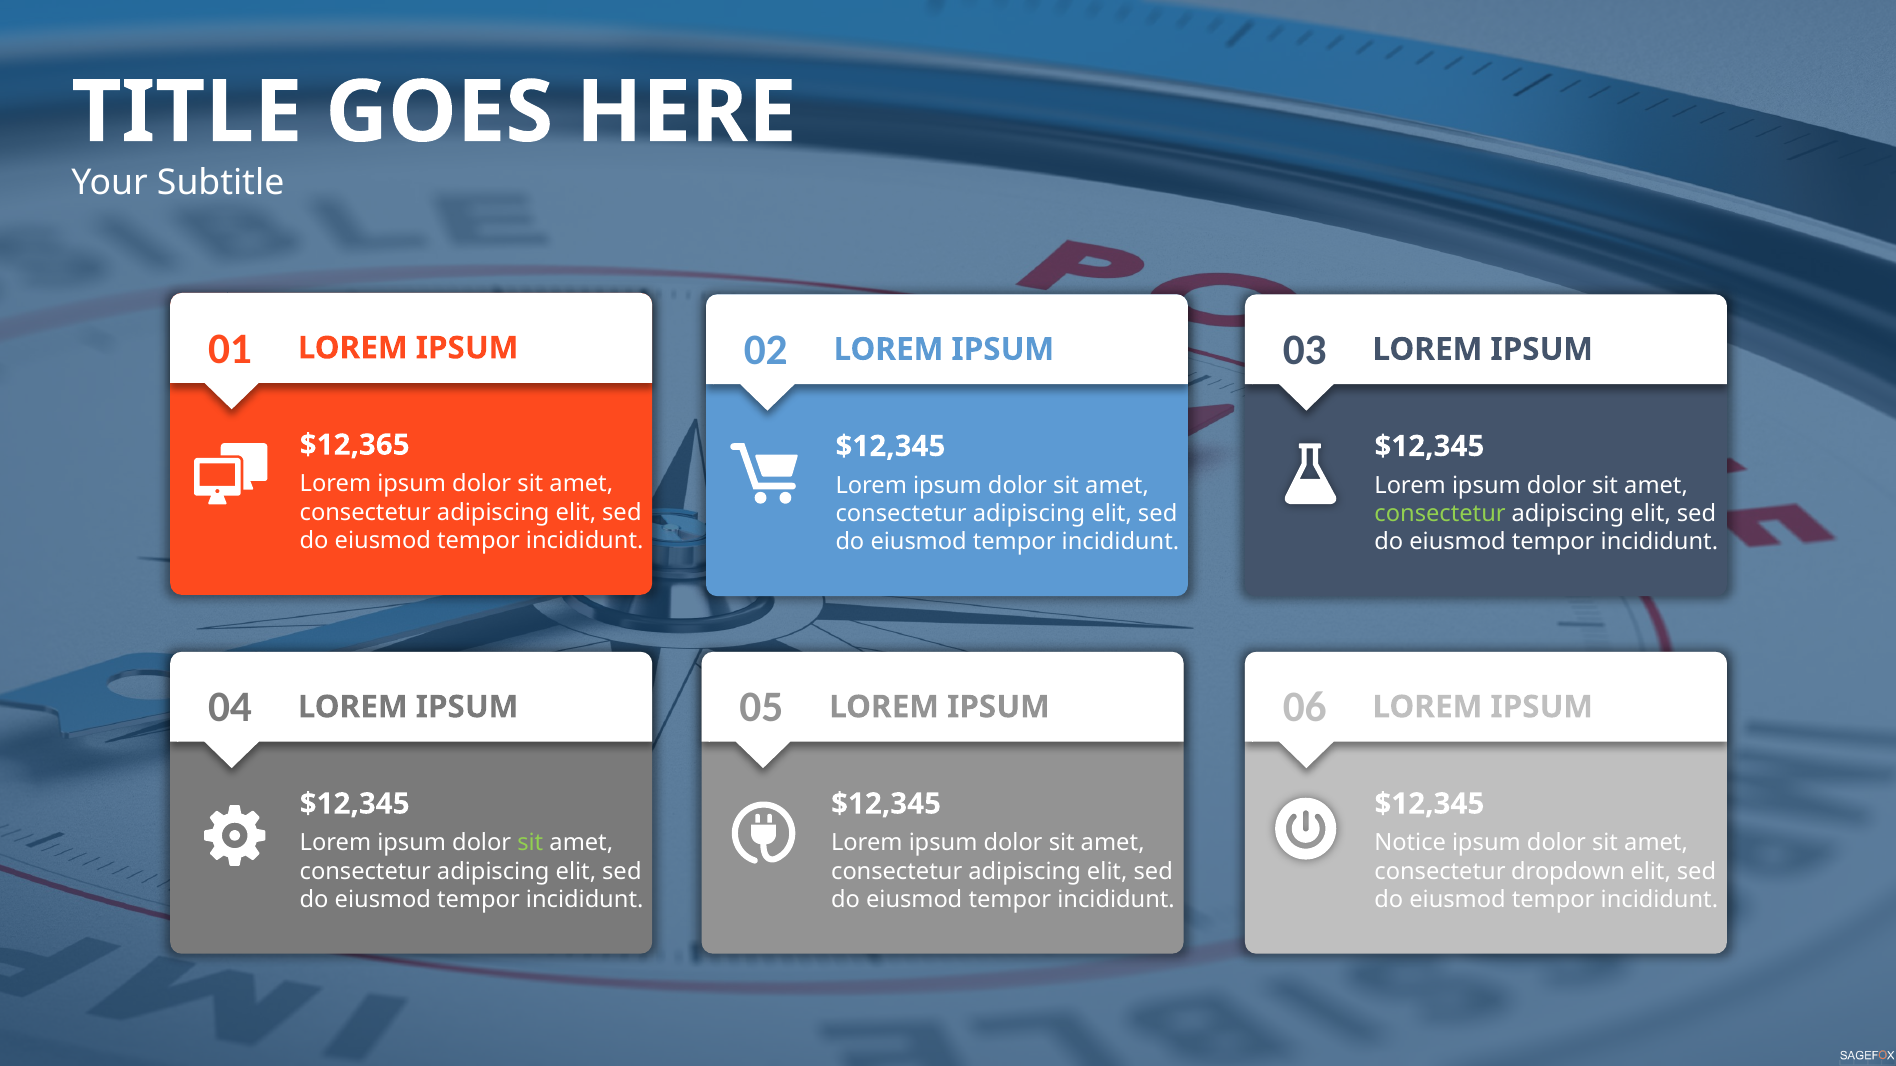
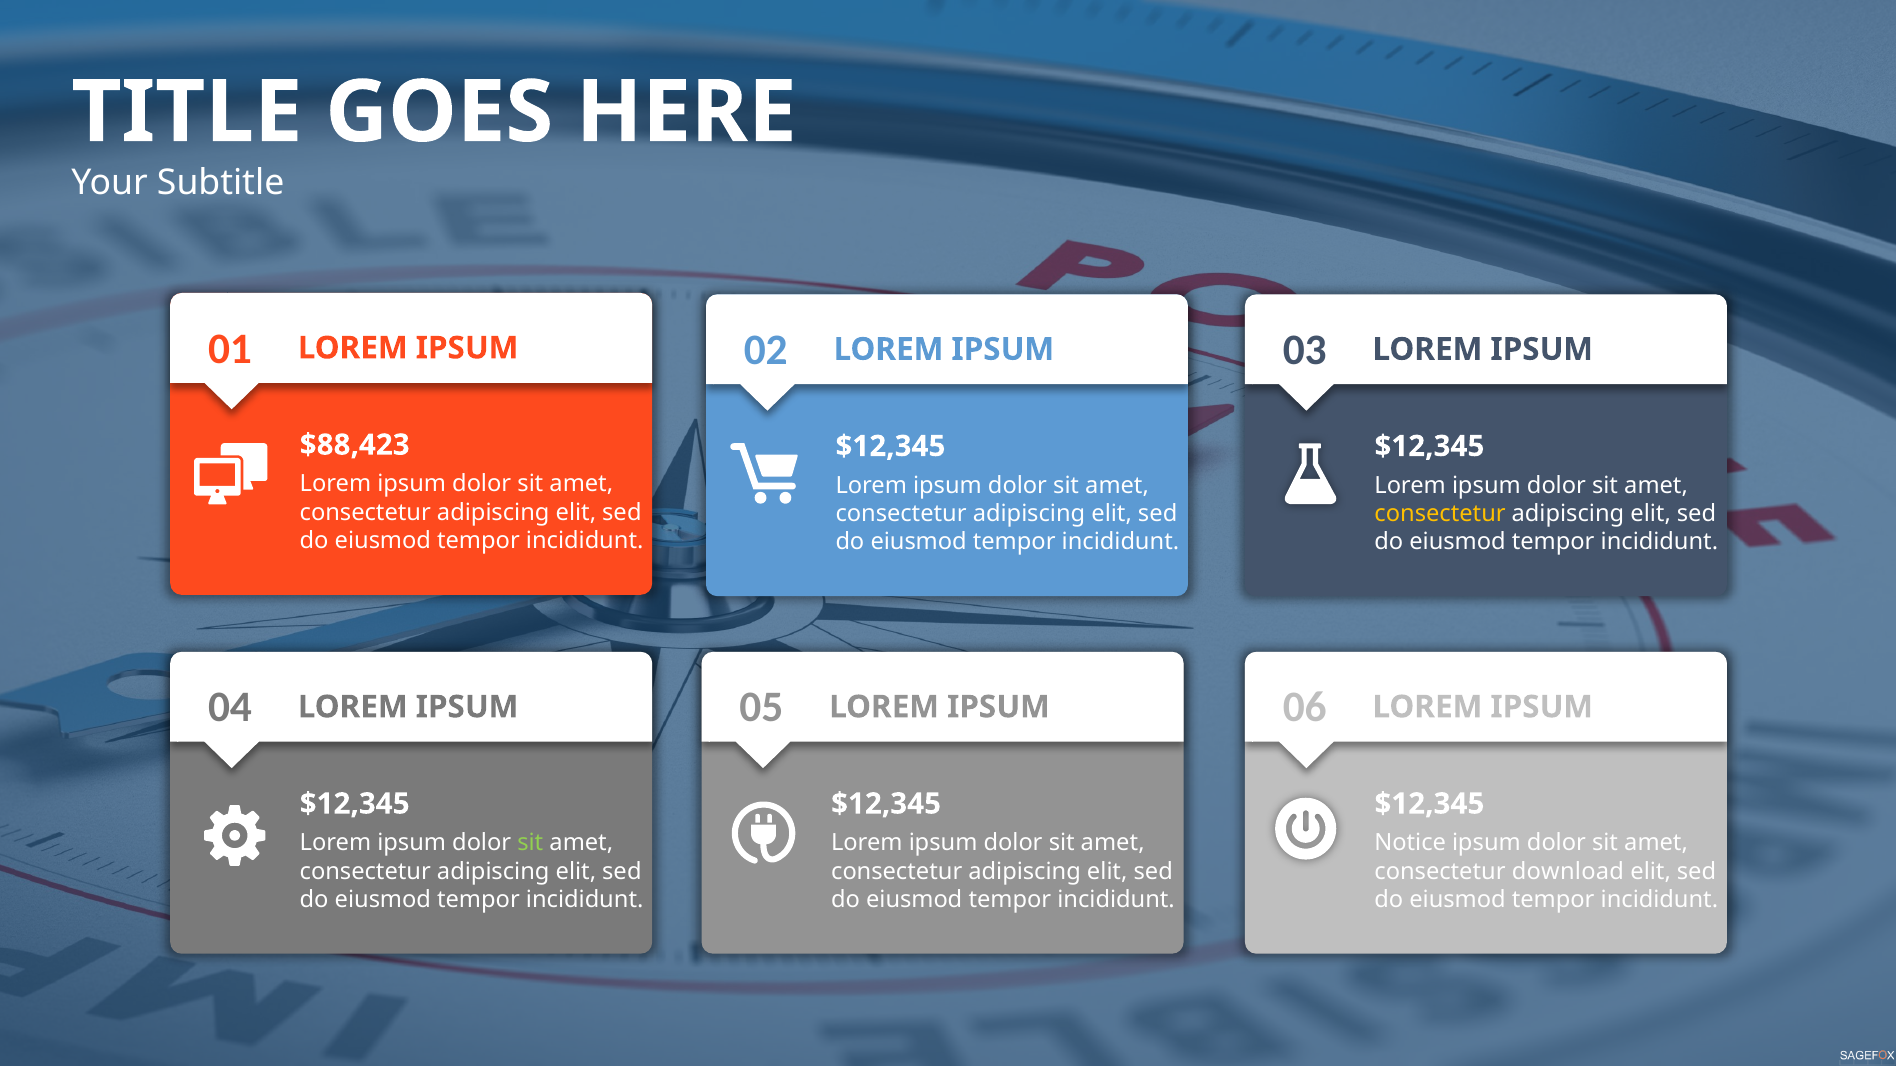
$12,365: $12,365 -> $88,423 (355, 445)
consectetur colour: light green -> yellow (1440, 514)
dropdown: dropdown -> download (1568, 872)
